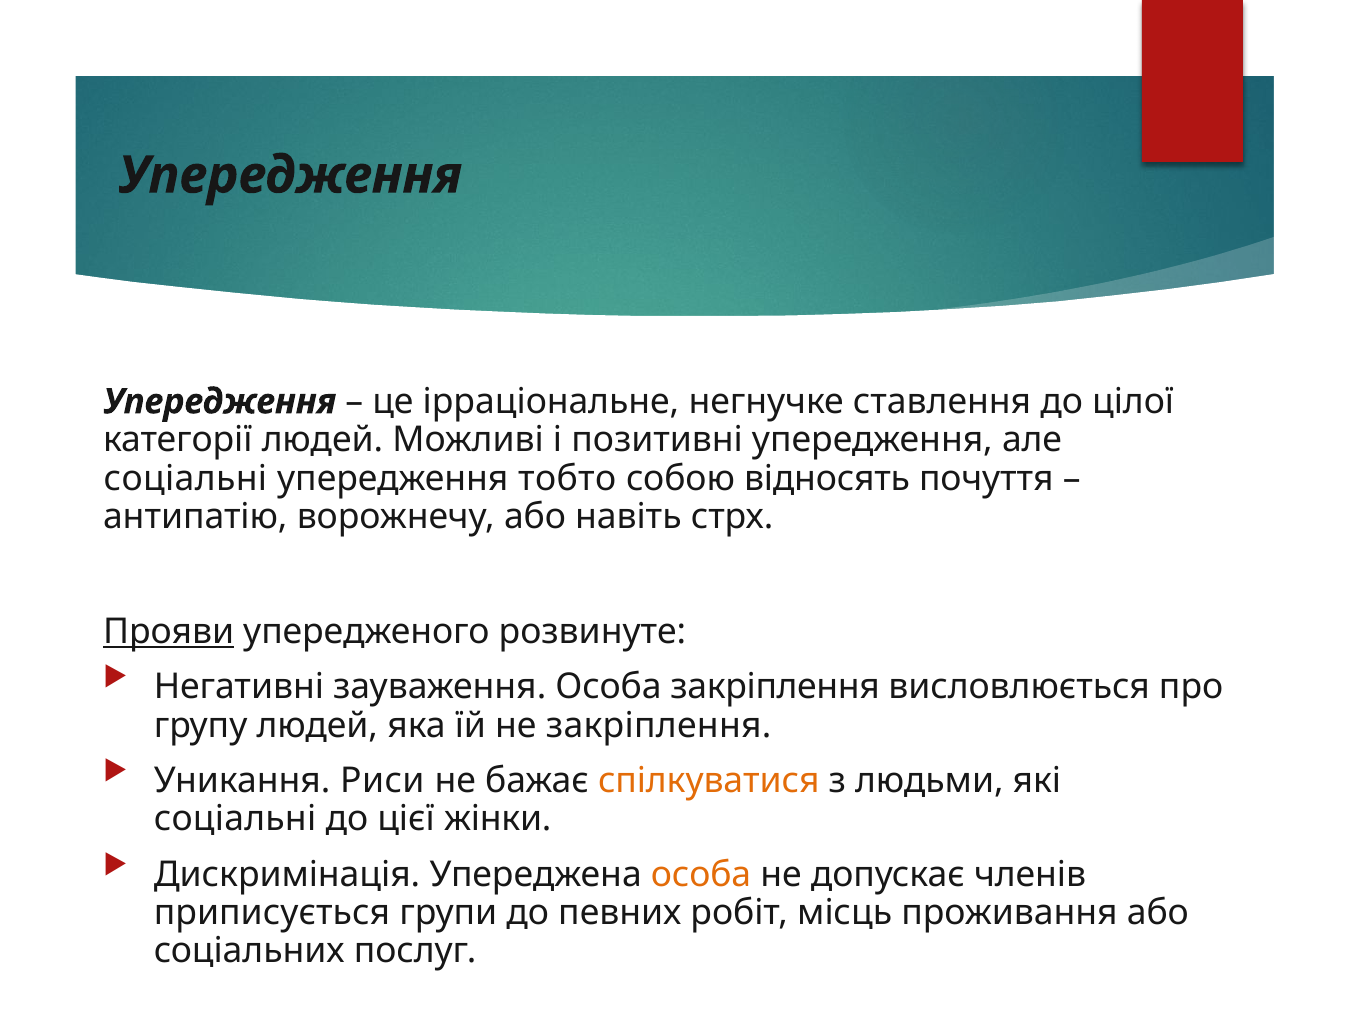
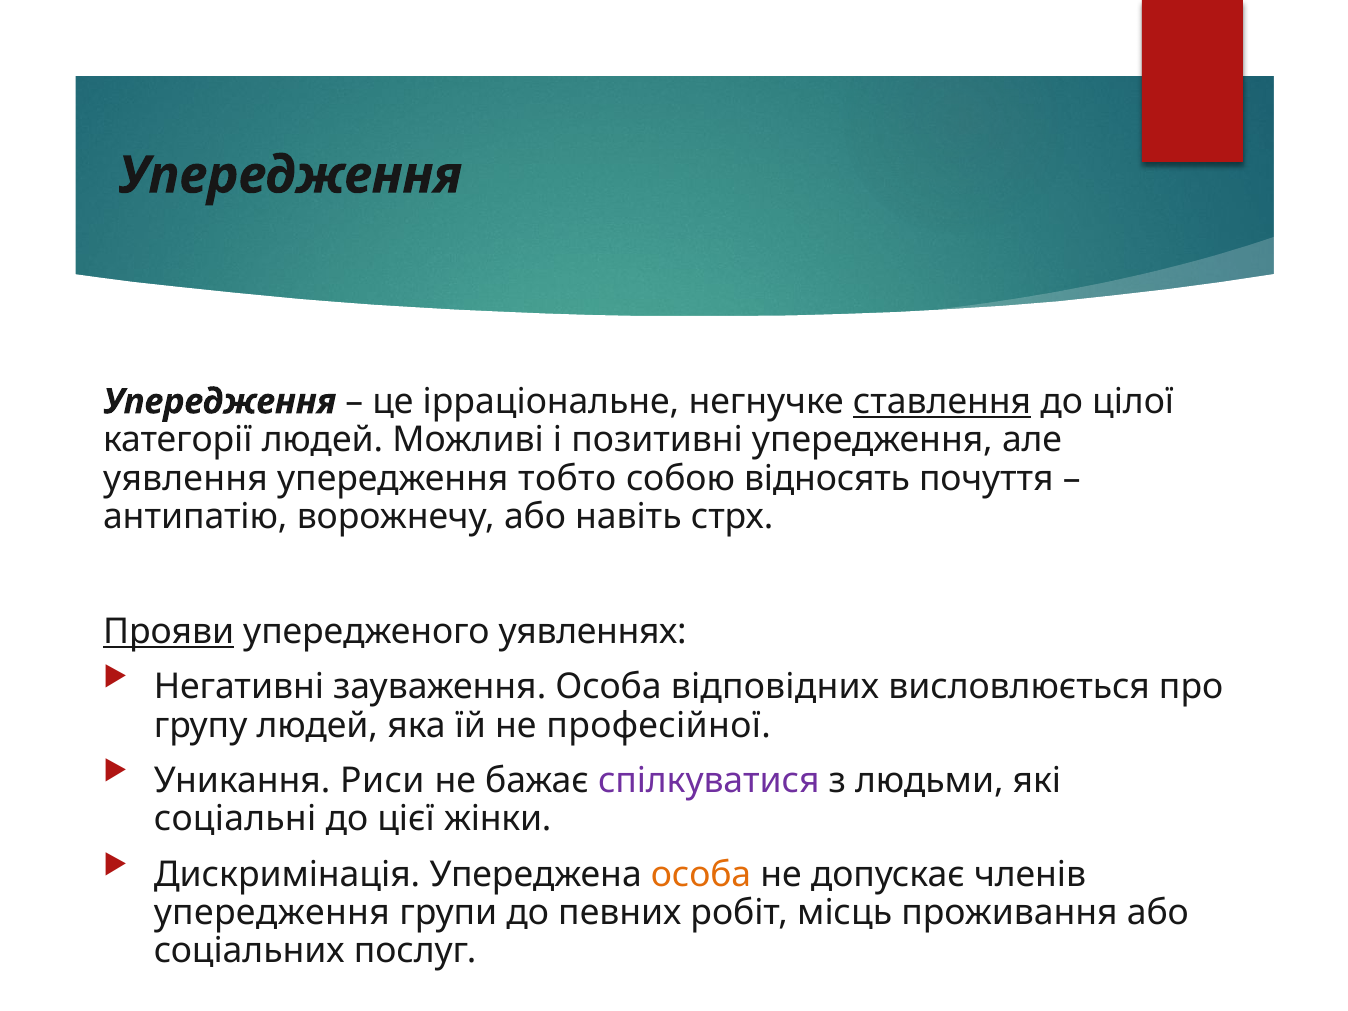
ставлення underline: none -> present (942, 402)
соціальні: соціальні -> уявлення (186, 479)
розвинуте: розвинуте -> уявленнях (593, 632)
Особа закріплення: закріплення -> відповідних (775, 687)
не закріплення: закріплення -> професійної (659, 725)
спілкуватися colour: orange -> purple (709, 781)
приписується: приписується -> упередження (272, 913)
